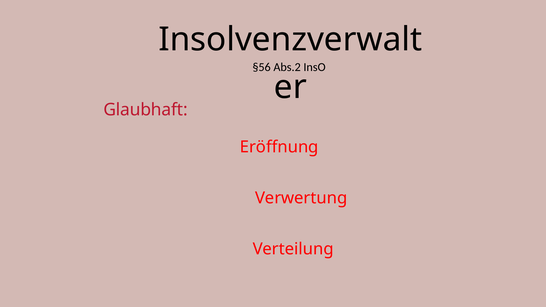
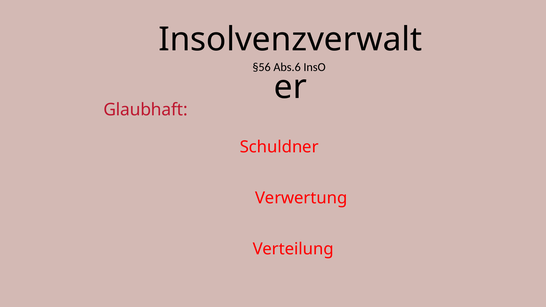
Abs.2: Abs.2 -> Abs.6 (287, 67)
Eröffnung: Eröffnung -> Schuldner (279, 147)
